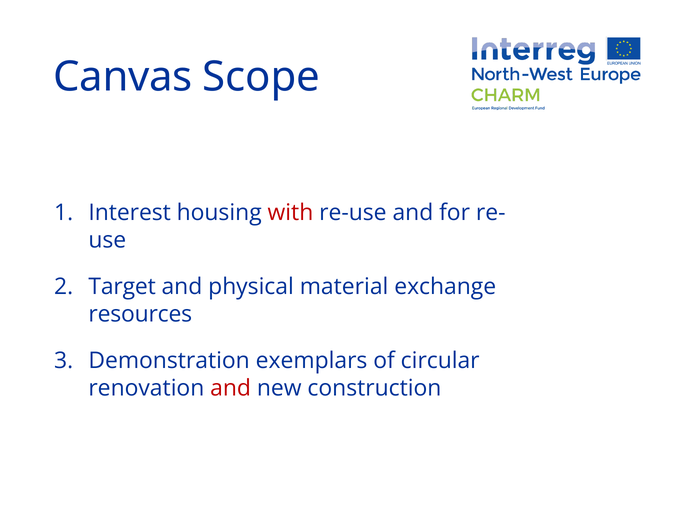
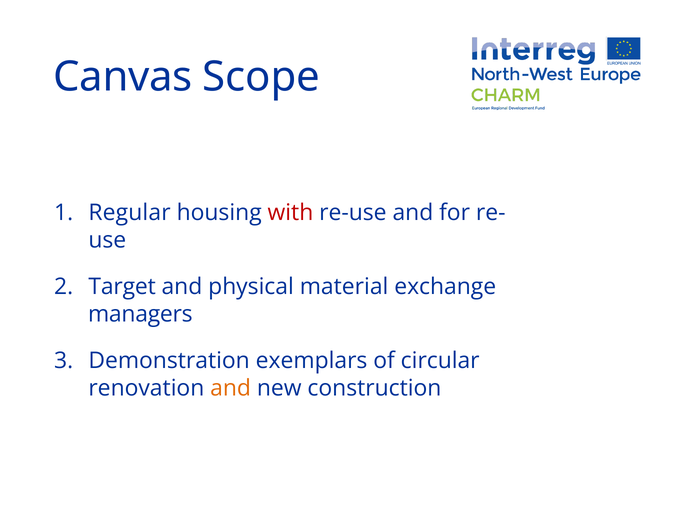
Interest: Interest -> Regular (130, 213)
resources: resources -> managers (140, 314)
and colour: red -> orange (231, 388)
